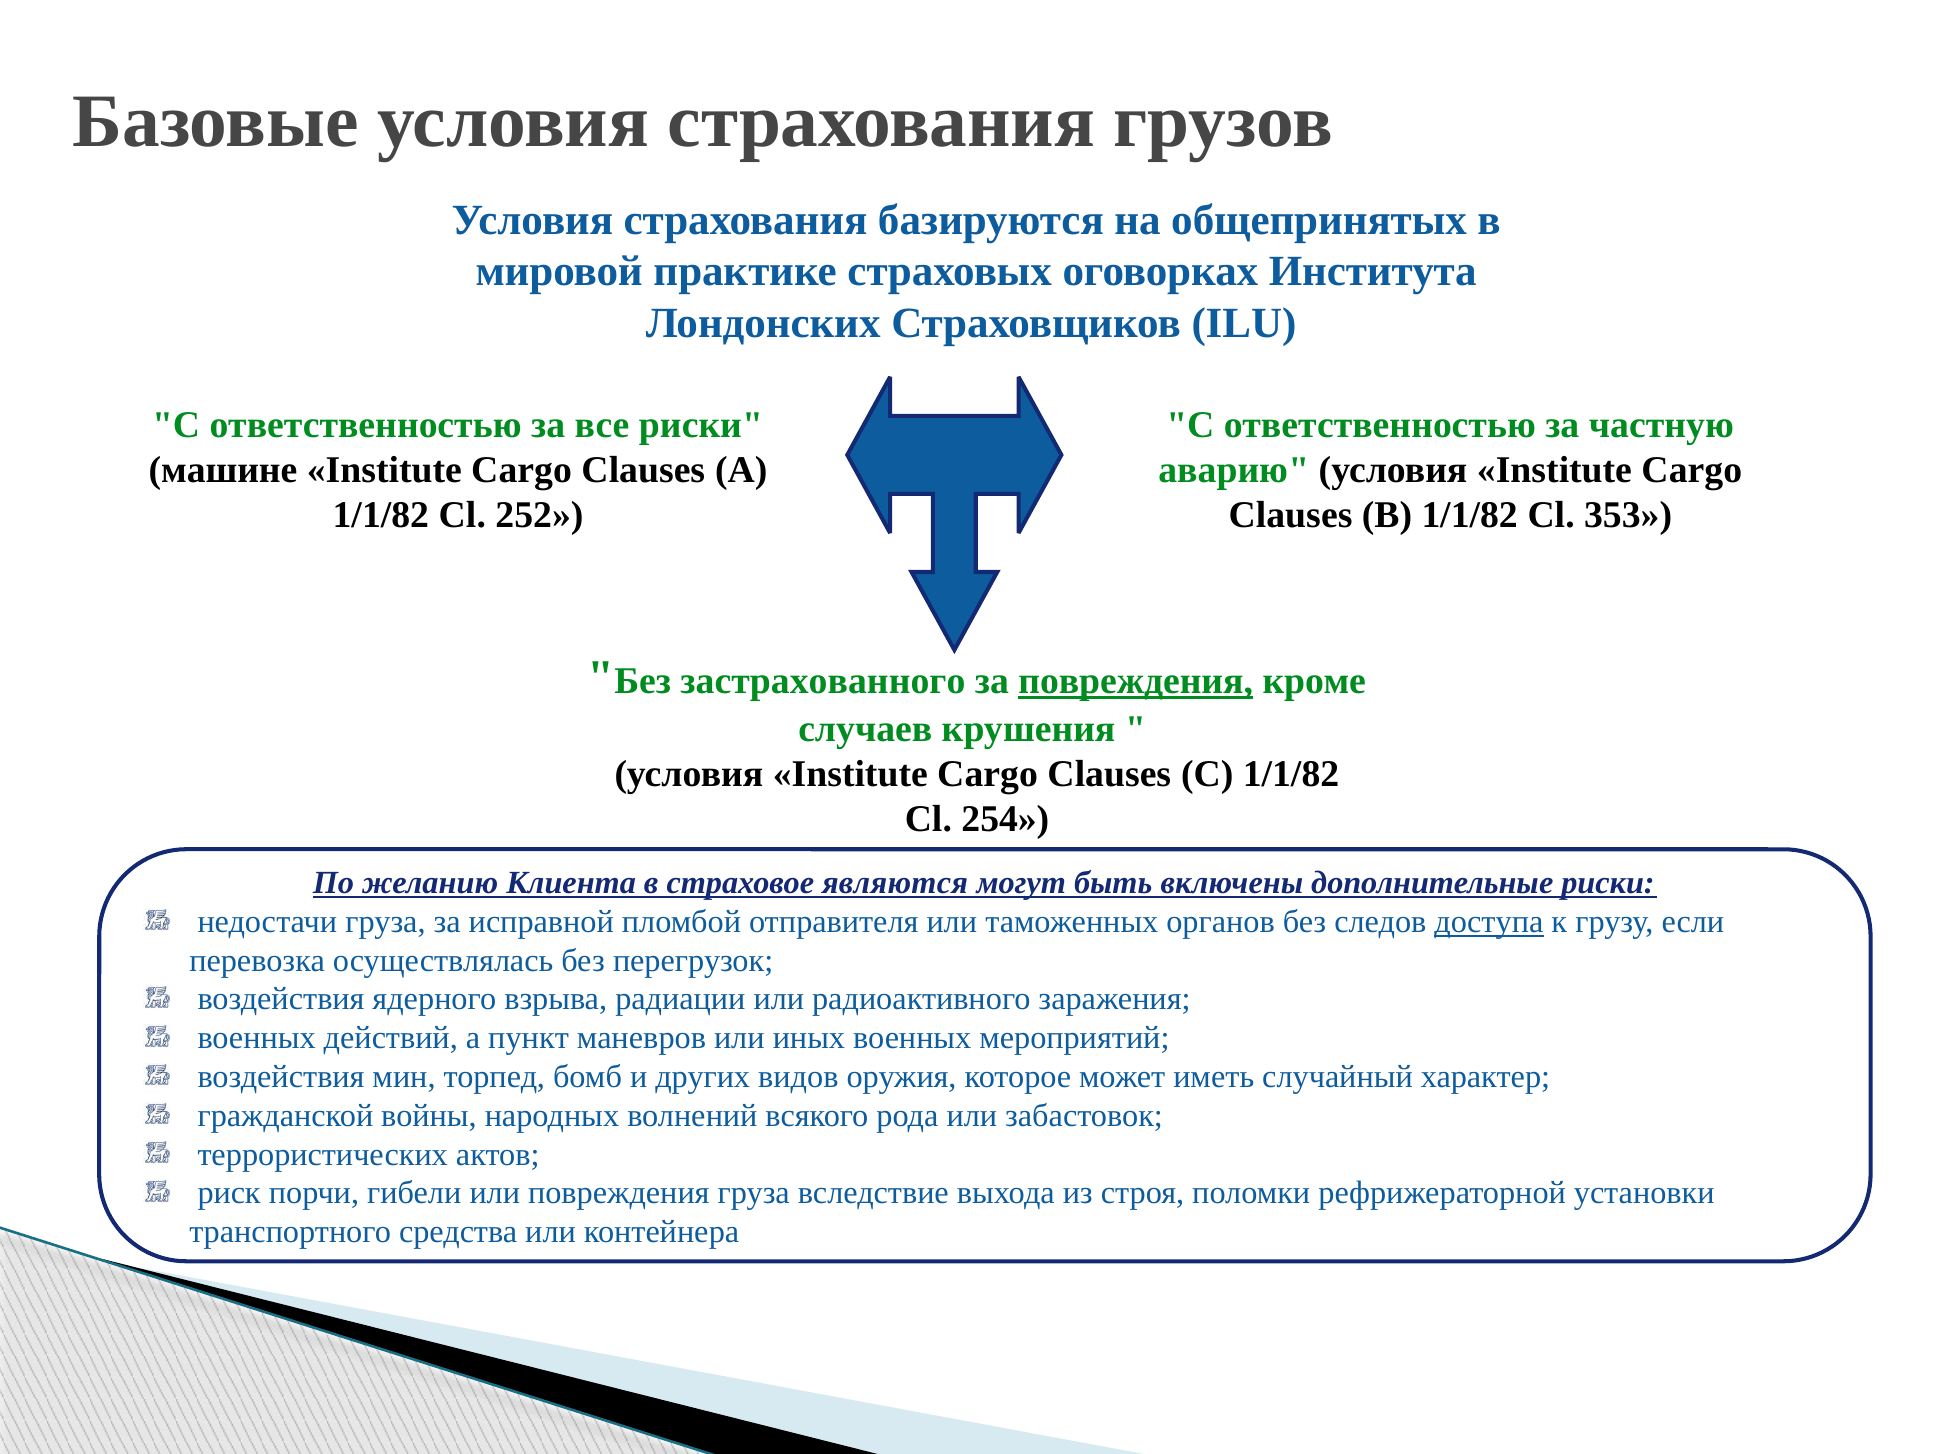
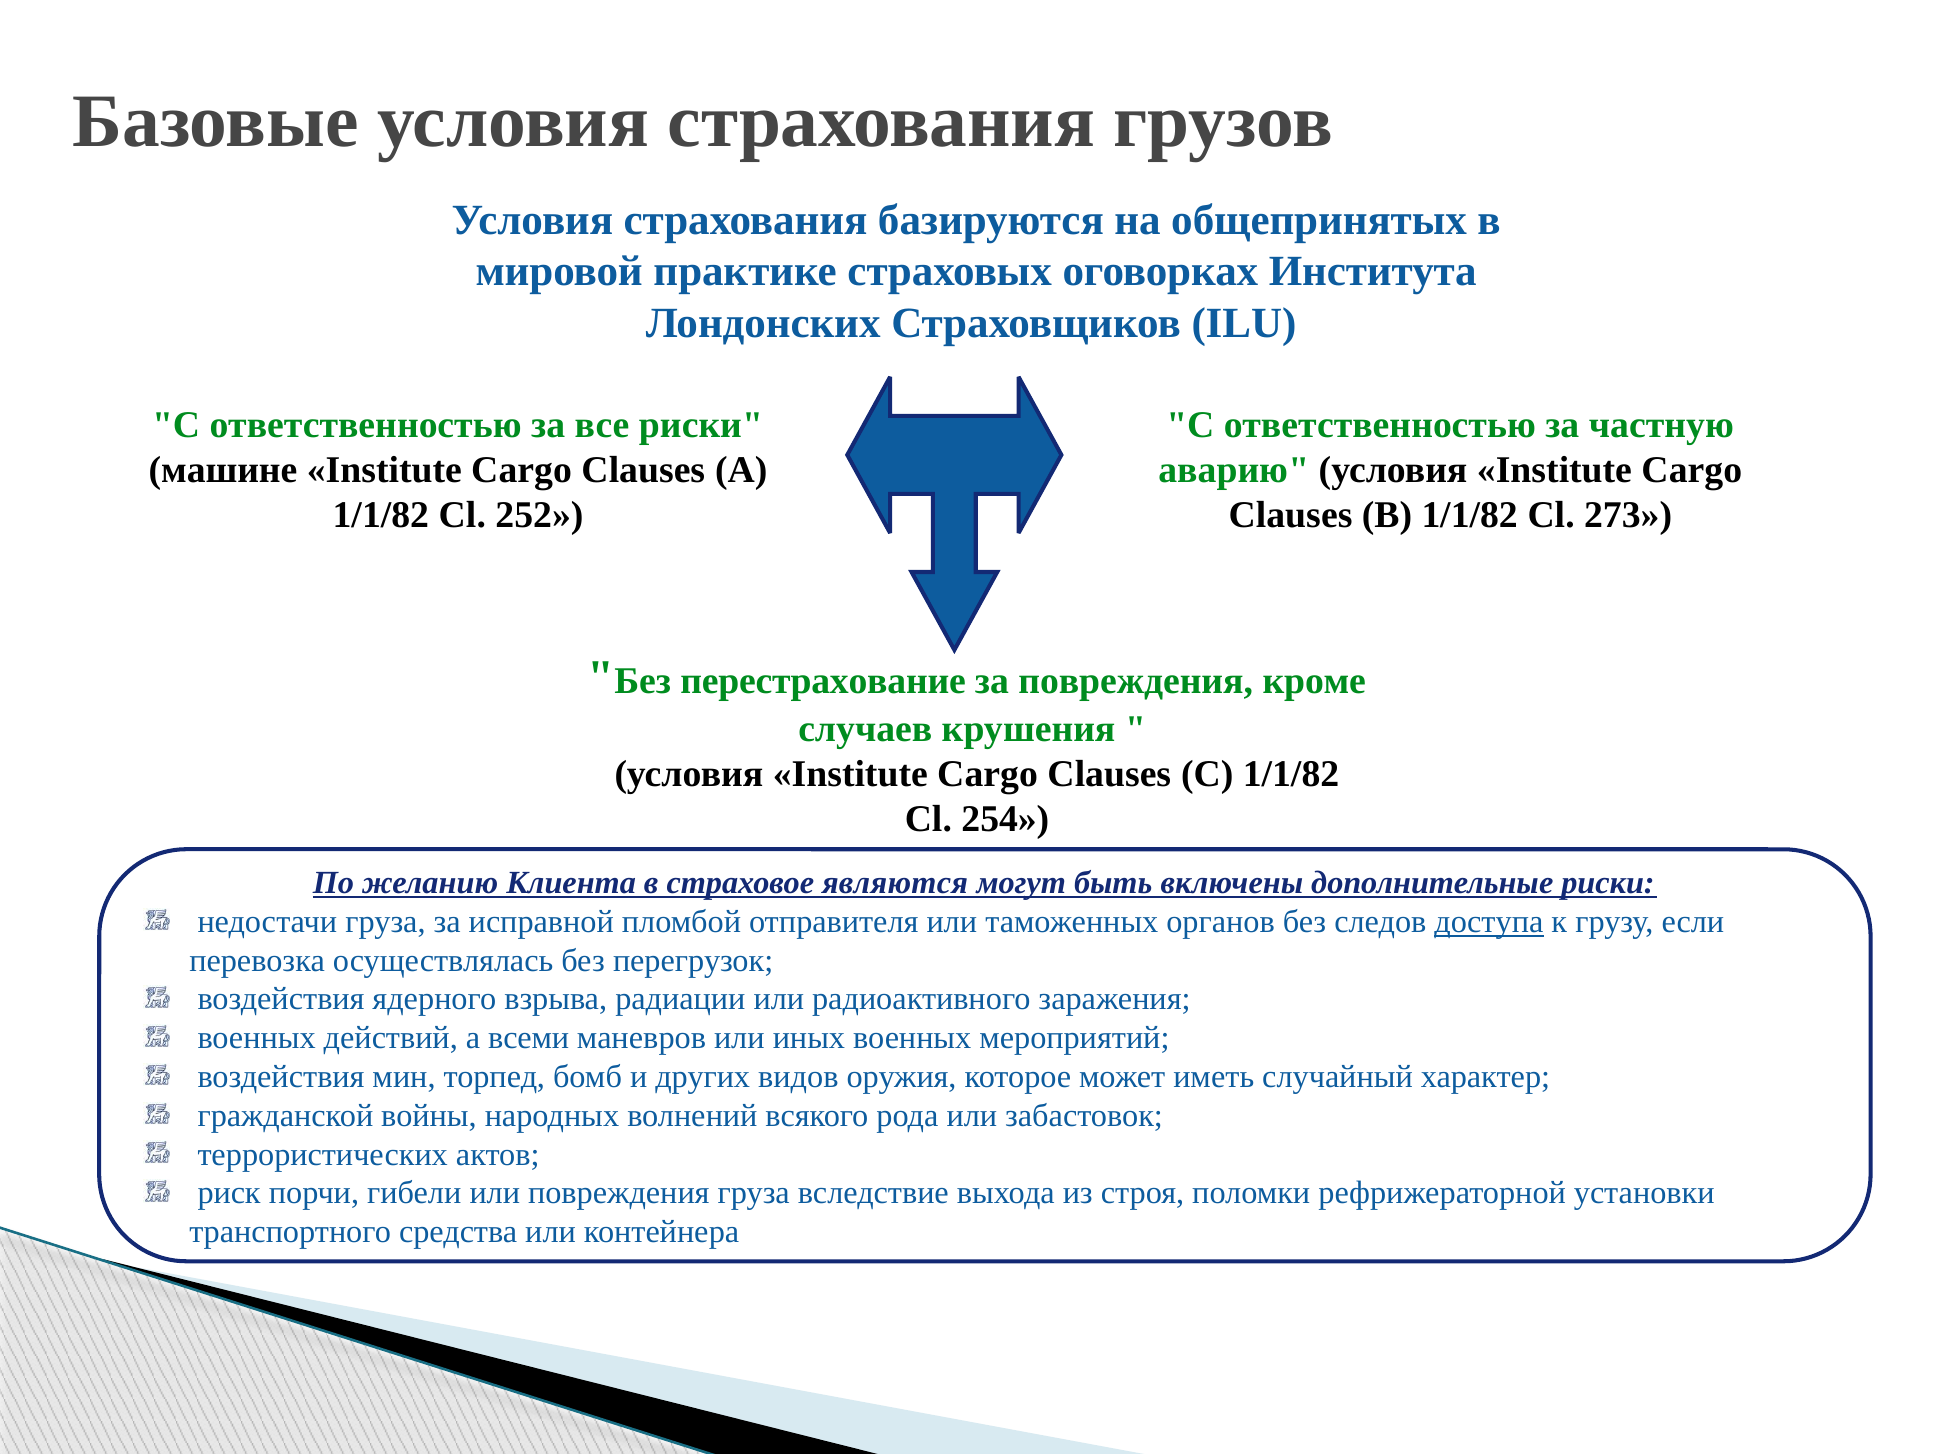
353: 353 -> 273 (1628, 515)
застрахованного: застрахованного -> перестрахование (823, 681)
повреждения underline: present -> none (1136, 681)
пункт: пункт -> всеми (529, 1038)
